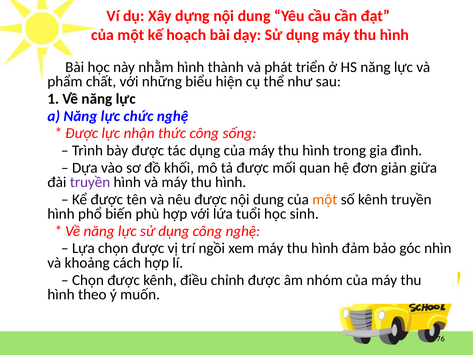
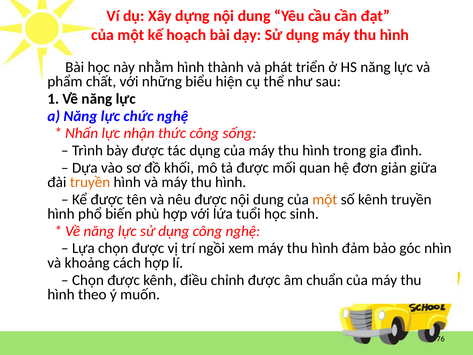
Được: Được -> Nhấn (82, 133)
truyền colour: purple -> orange (90, 182)
nhóm: nhóm -> chuẩn (325, 280)
